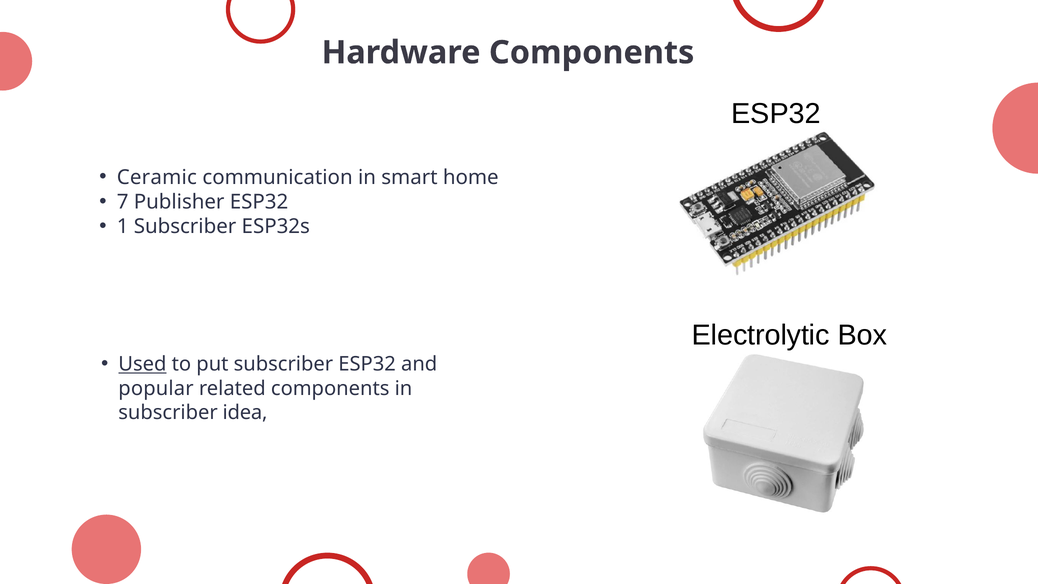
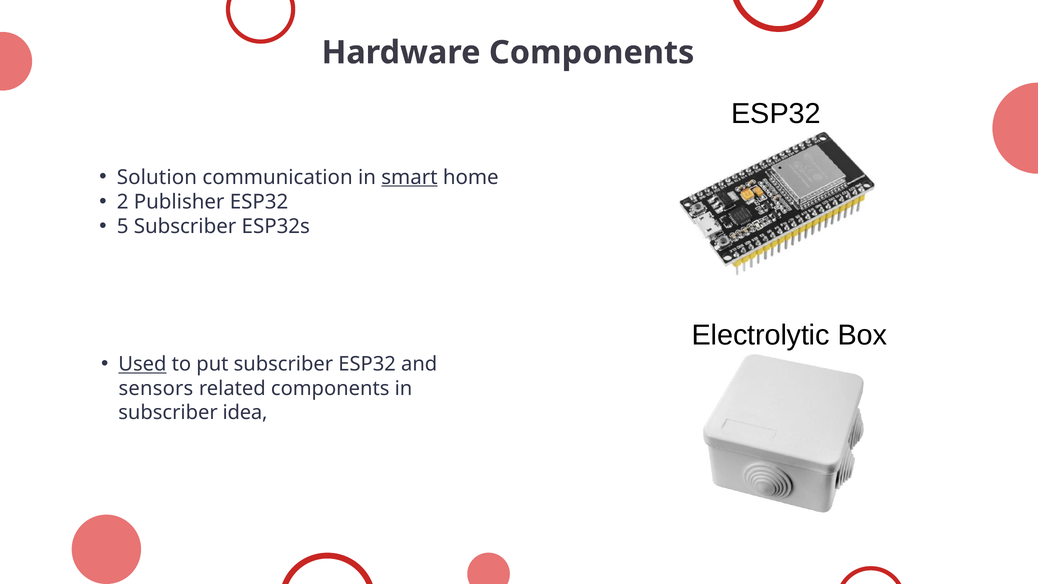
Ceramic: Ceramic -> Solution (157, 177)
smart underline: none -> present (409, 177)
7: 7 -> 2 (123, 202)
1: 1 -> 5 (123, 226)
popular: popular -> sensors (156, 388)
